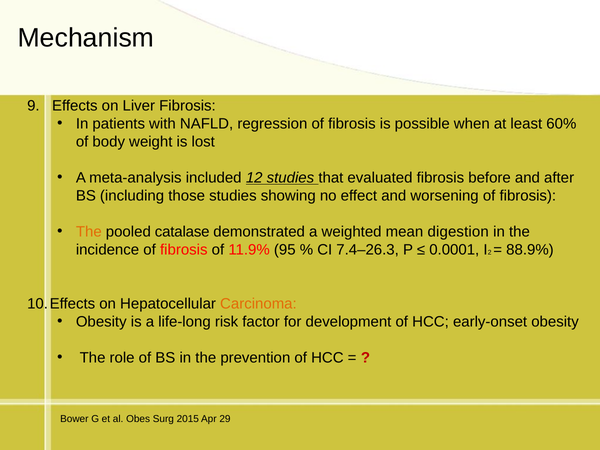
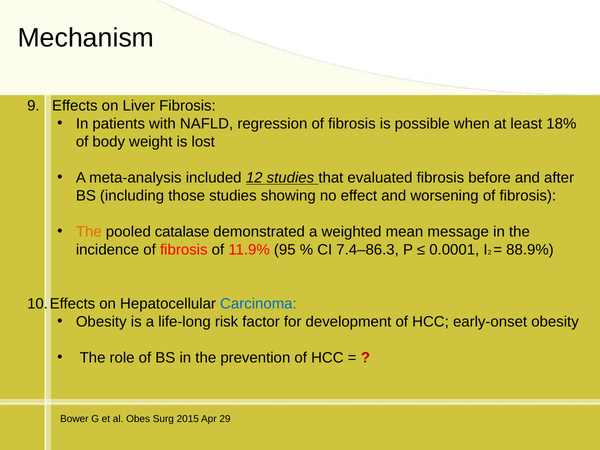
60%: 60% -> 18% (561, 124)
digestion: digestion -> message (458, 232)
7.4–26.3: 7.4–26.3 -> 7.4–86.3 (368, 250)
Carcinoma colour: orange -> blue (258, 304)
